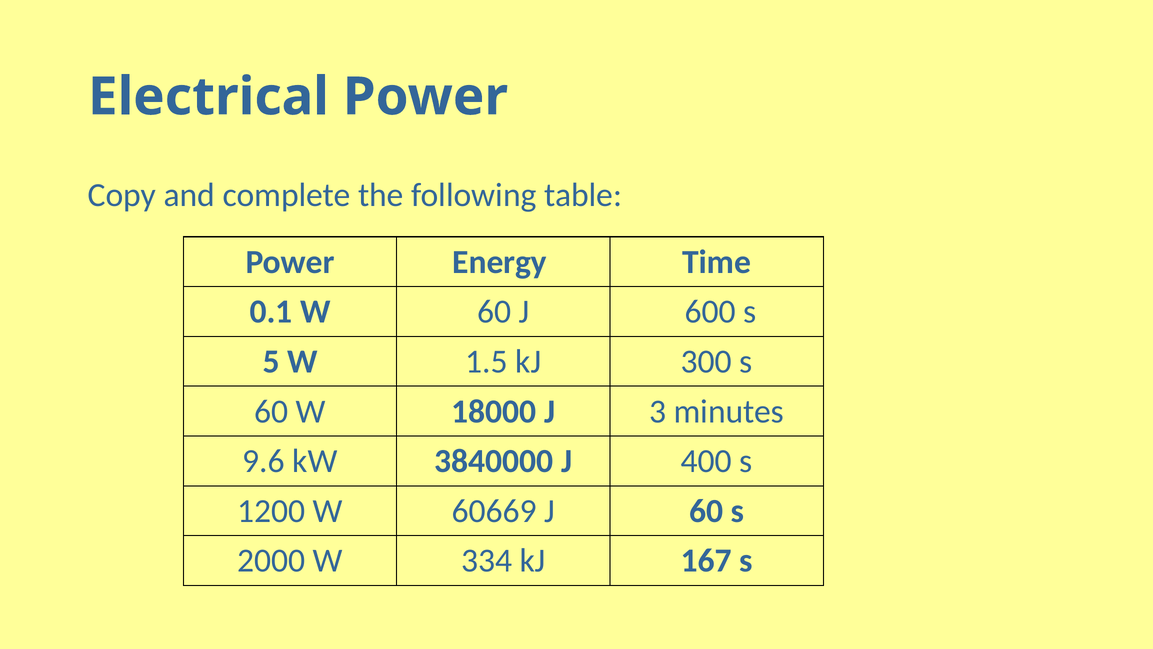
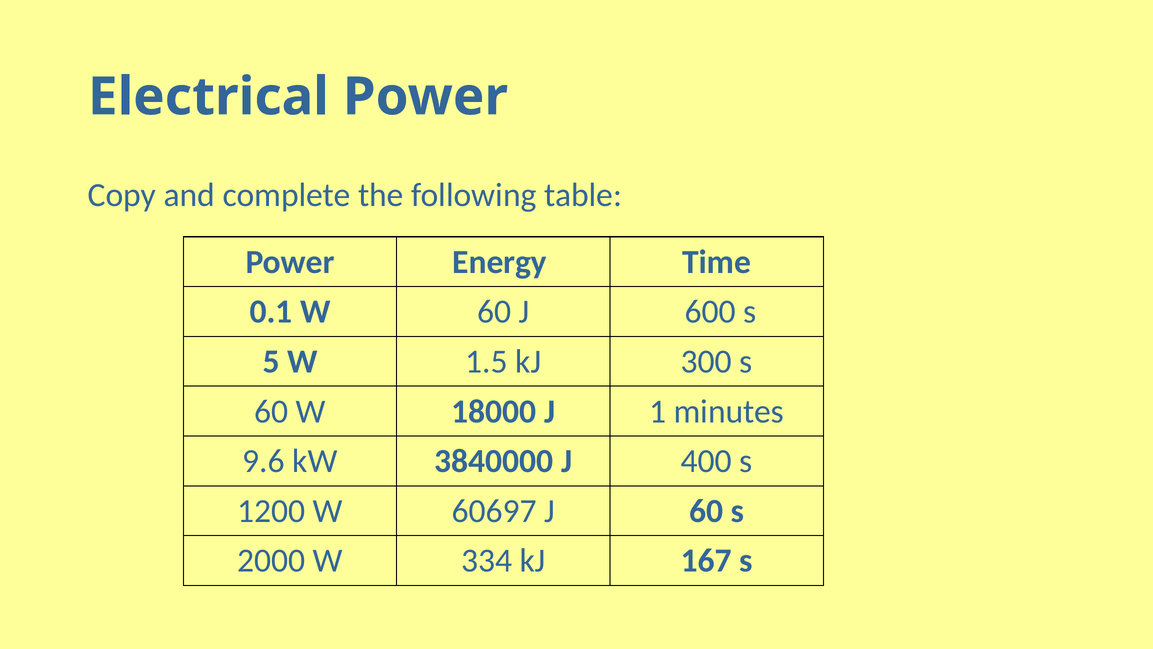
3: 3 -> 1 (658, 411)
60669: 60669 -> 60697 (494, 511)
